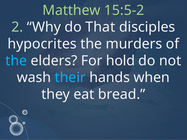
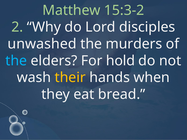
15:5-2: 15:5-2 -> 15:3-2 (124, 10)
That: That -> Lord (100, 27)
hypocrites: hypocrites -> unwashed (42, 44)
their colour: light blue -> yellow (70, 78)
